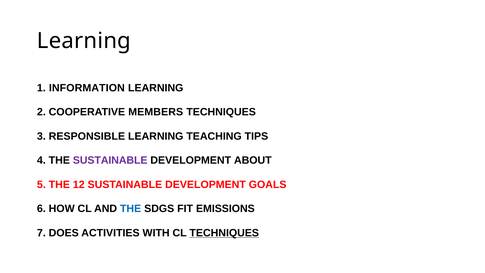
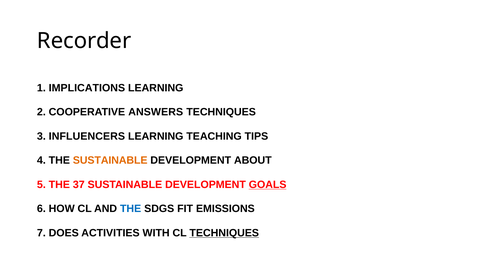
Learning: Learning -> Recorder (84, 41)
INFORMATION: INFORMATION -> IMPLICATIONS (87, 88)
MEMBERS: MEMBERS -> ANSWERS (156, 112)
RESPONSIBLE: RESPONSIBLE -> INFLUENCERS (87, 136)
SUSTAINABLE colour: purple -> orange (110, 160)
12: 12 -> 37 (79, 184)
GOALS underline: none -> present (268, 184)
